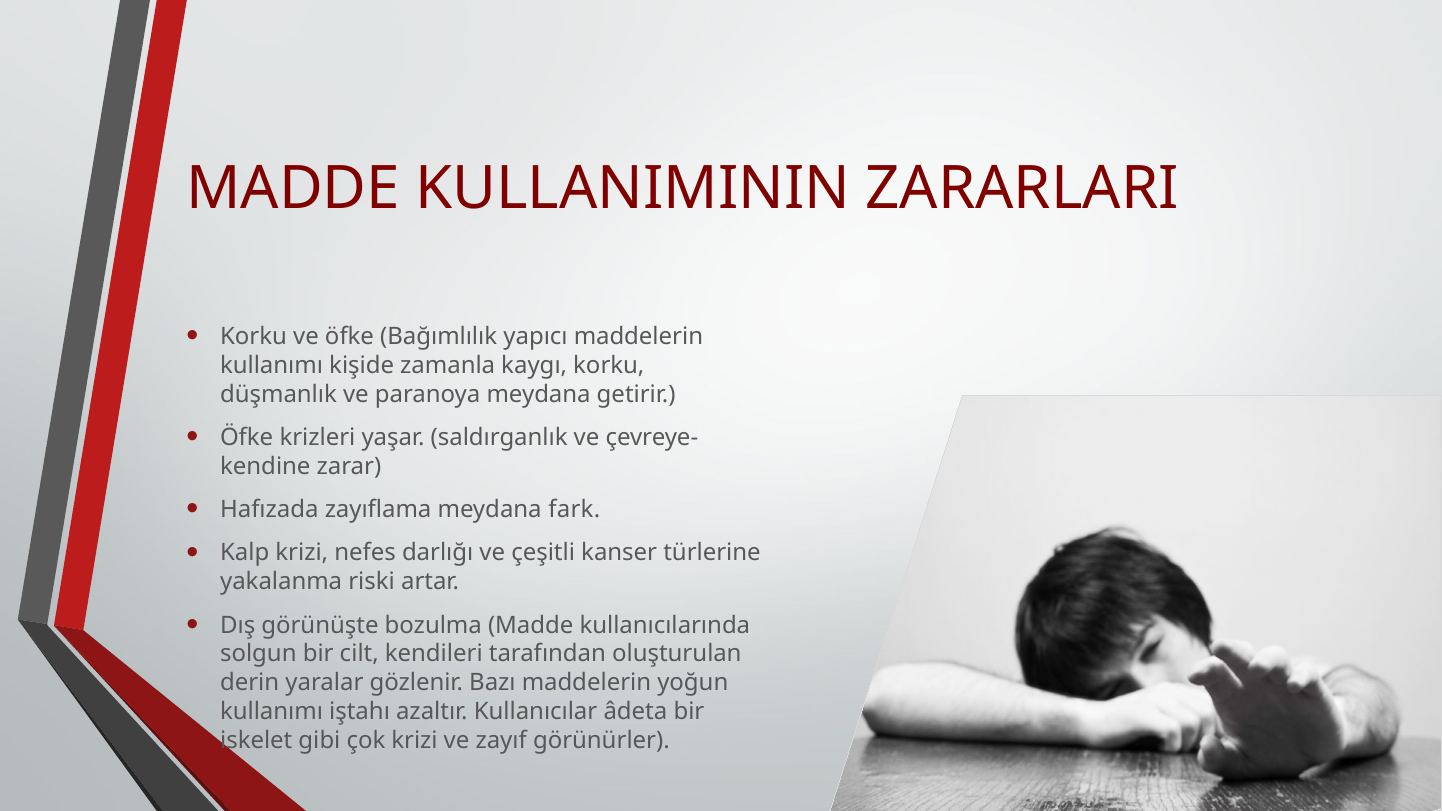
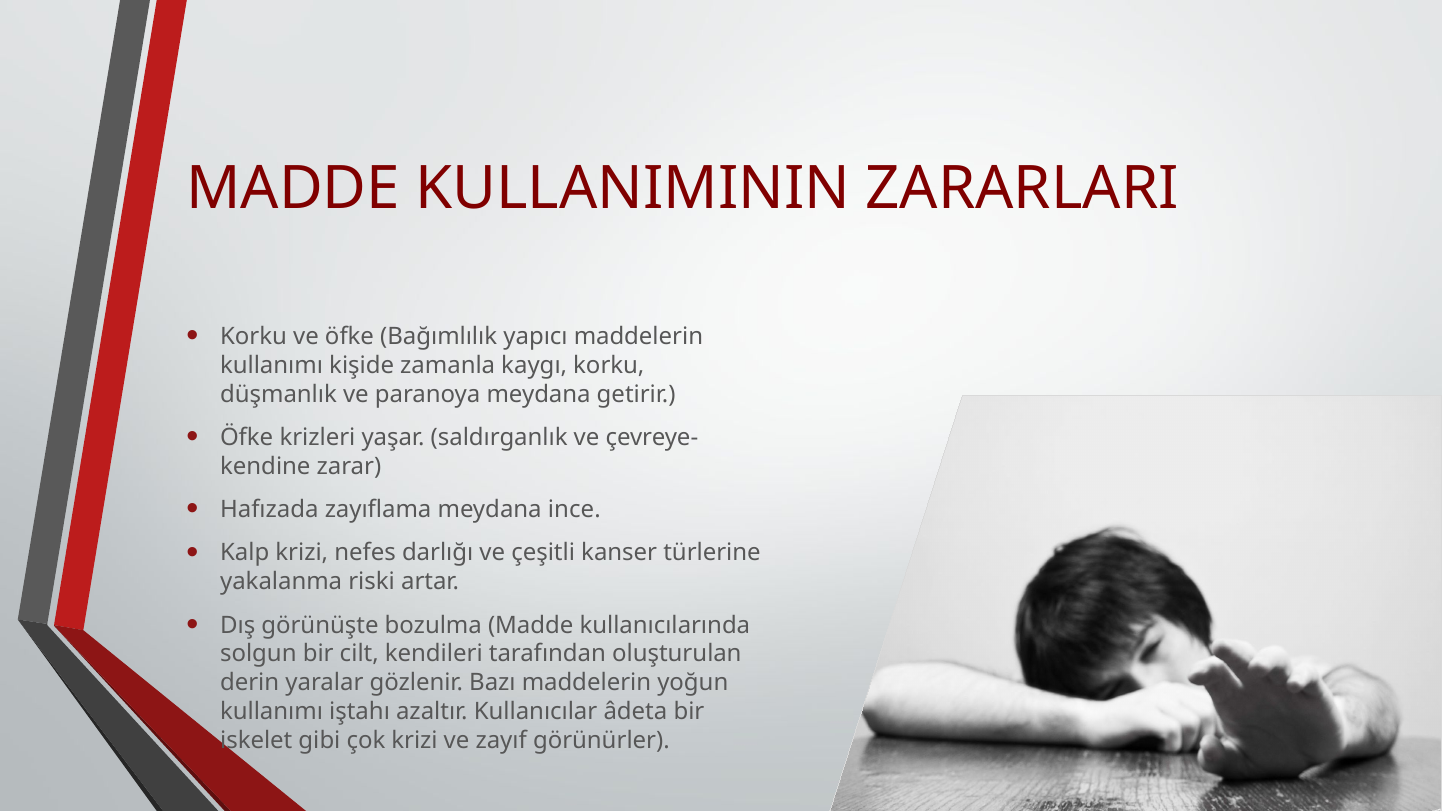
fark: fark -> ince (574, 510)
